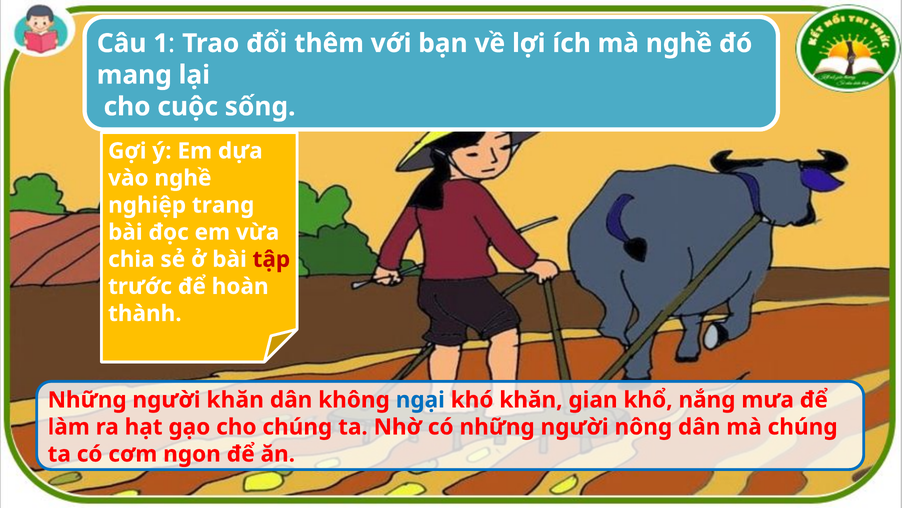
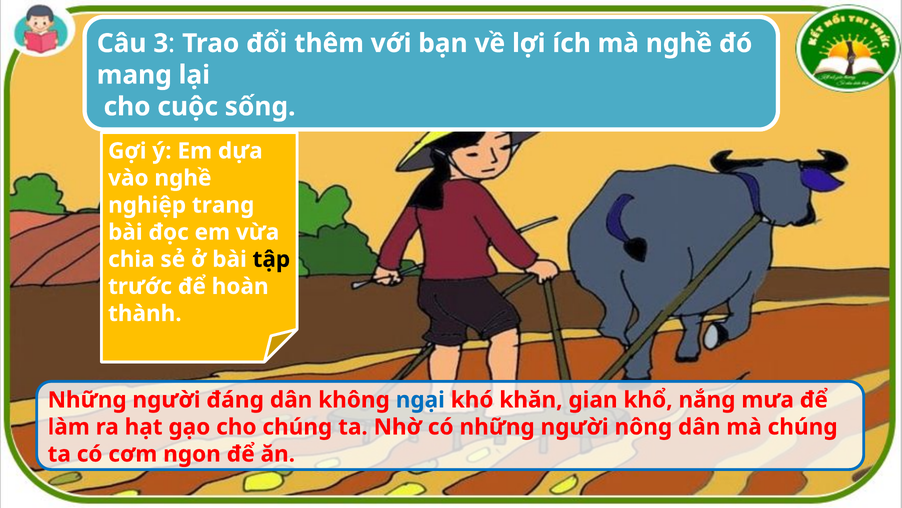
1: 1 -> 3 (161, 43)
tập colour: red -> black (271, 259)
người khăn: khăn -> đáng (235, 399)
